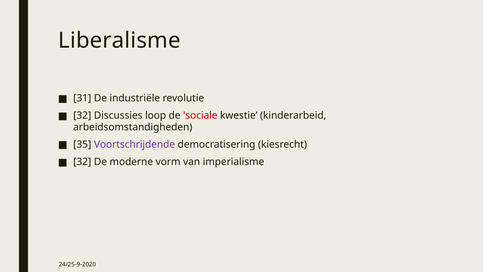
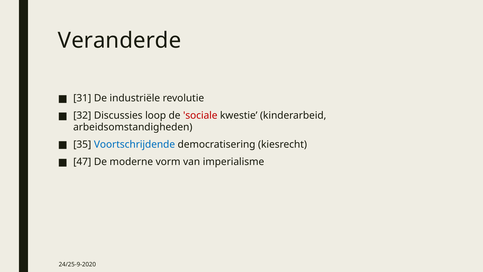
Liberalisme: Liberalisme -> Veranderde (120, 41)
Voortschrijdende colour: purple -> blue (134, 144)
32: 32 -> 47 (82, 162)
